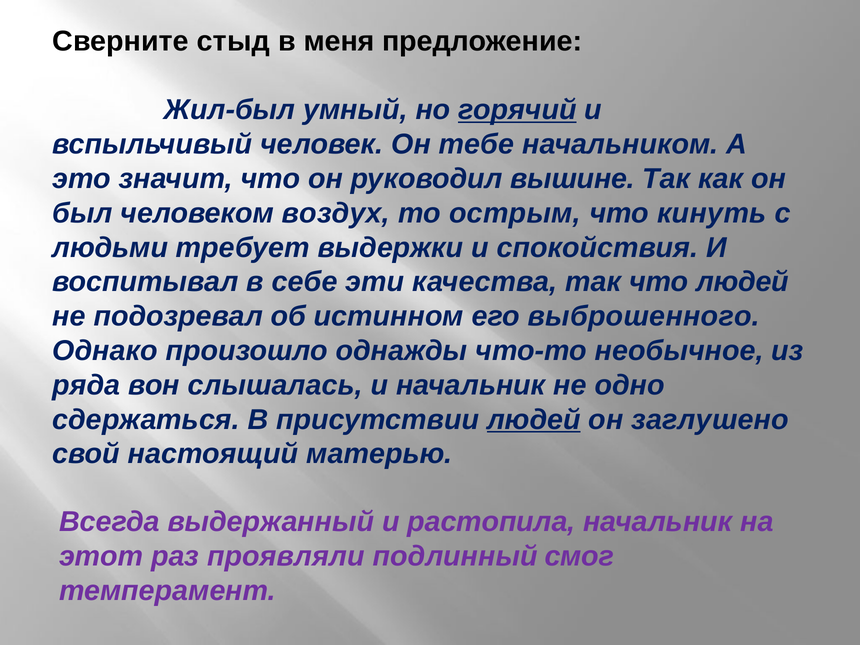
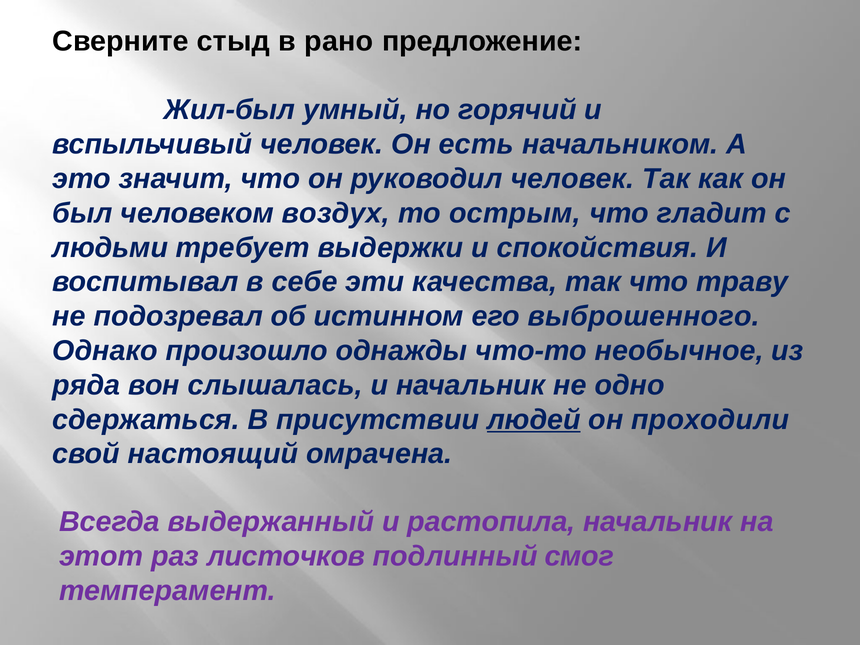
меня: меня -> рано (339, 41)
горячий underline: present -> none (517, 110)
тебе: тебе -> есть (476, 144)
руководил вышине: вышине -> человек (572, 179)
кинуть: кинуть -> гладит (712, 213)
что людей: людей -> траву (742, 282)
заглушено: заглушено -> проходили (710, 420)
матерью: матерью -> омрачена (379, 454)
проявляли: проявляли -> листочков (286, 556)
